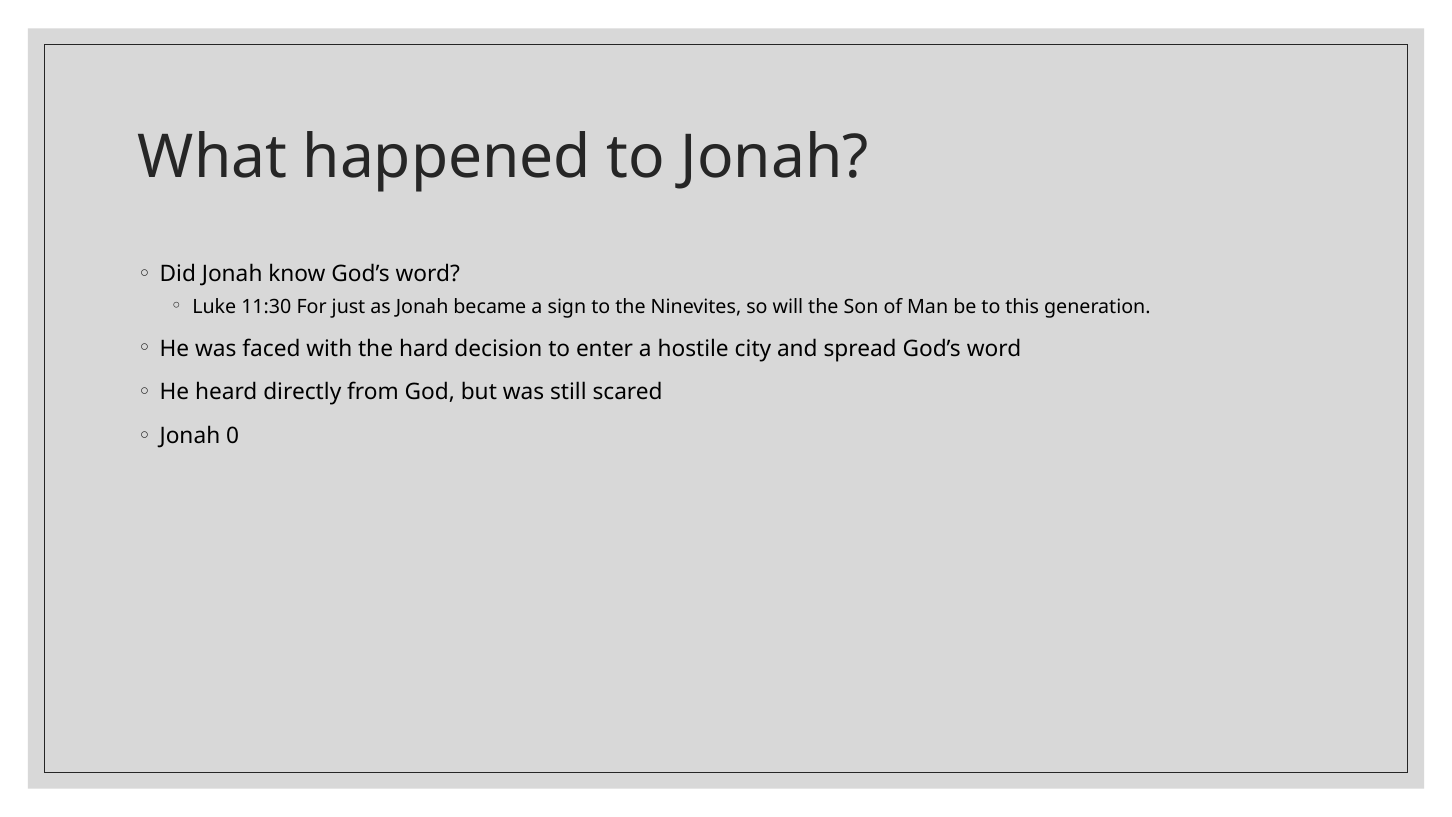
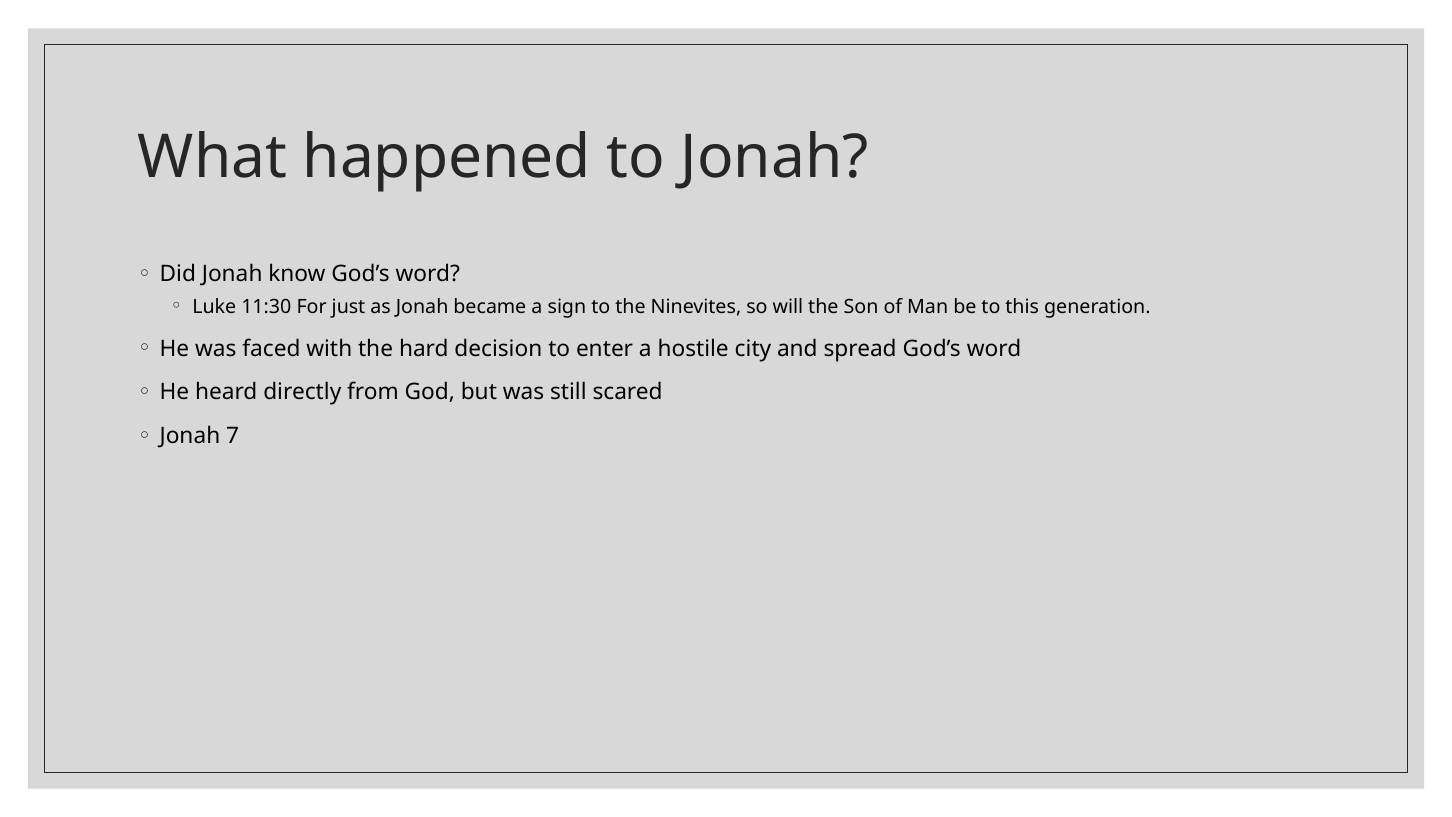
0: 0 -> 7 (233, 436)
